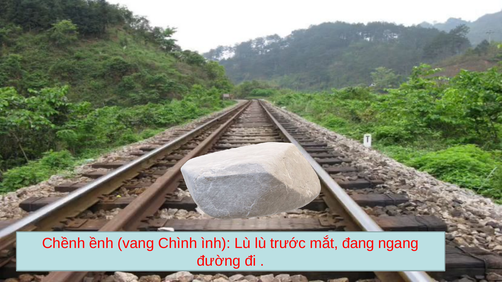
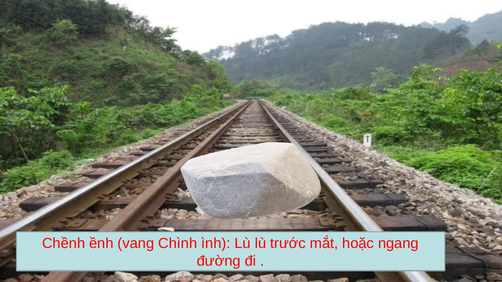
đang: đang -> hoặc (358, 244)
